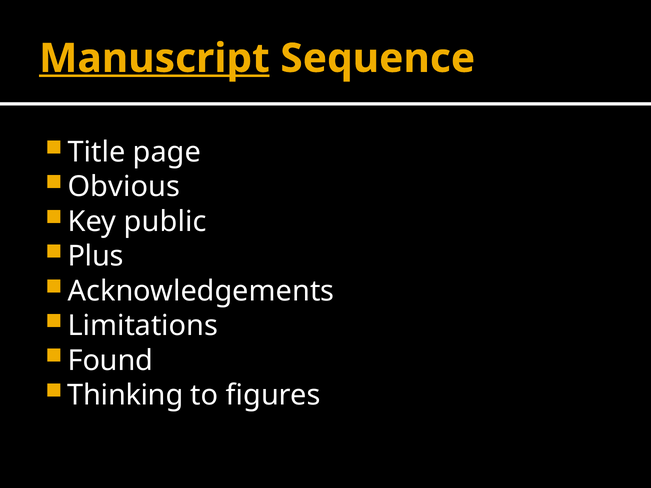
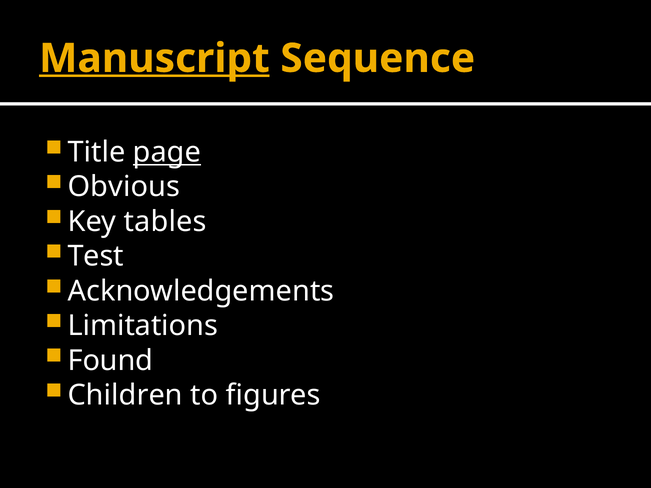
page underline: none -> present (167, 152)
public: public -> tables (165, 222)
Plus: Plus -> Test (96, 256)
Thinking: Thinking -> Children (125, 395)
